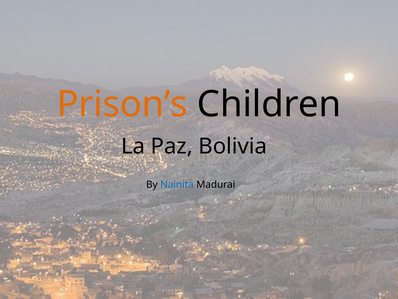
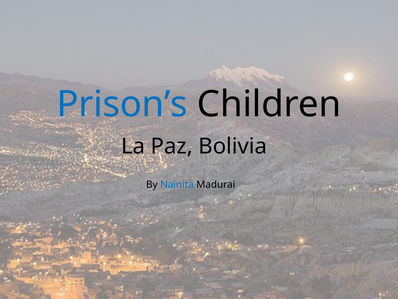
Prison’s colour: orange -> blue (122, 104)
